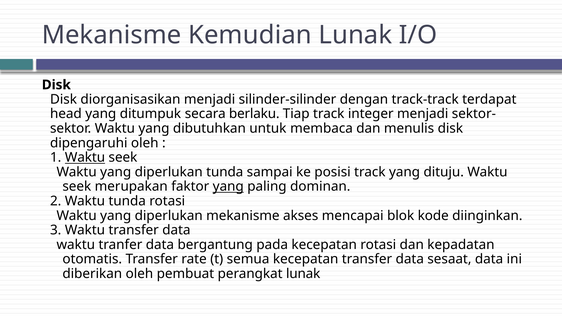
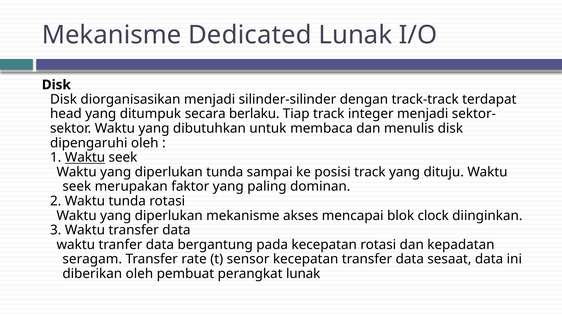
Kemudian: Kemudian -> Dedicated (250, 35)
yang underline: present -> none (228, 187)
kode: kode -> clock (433, 216)
otomatis: otomatis -> seragam (92, 259)
semua: semua -> sensor (248, 259)
